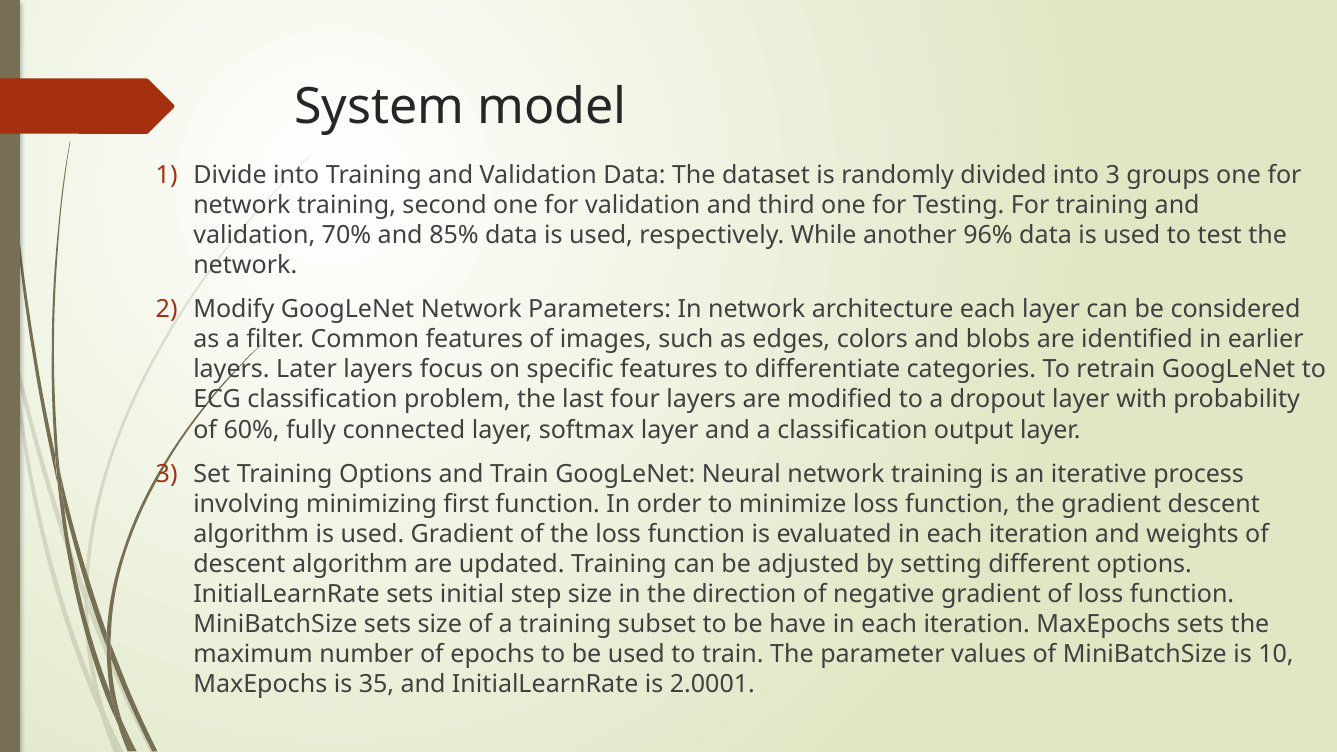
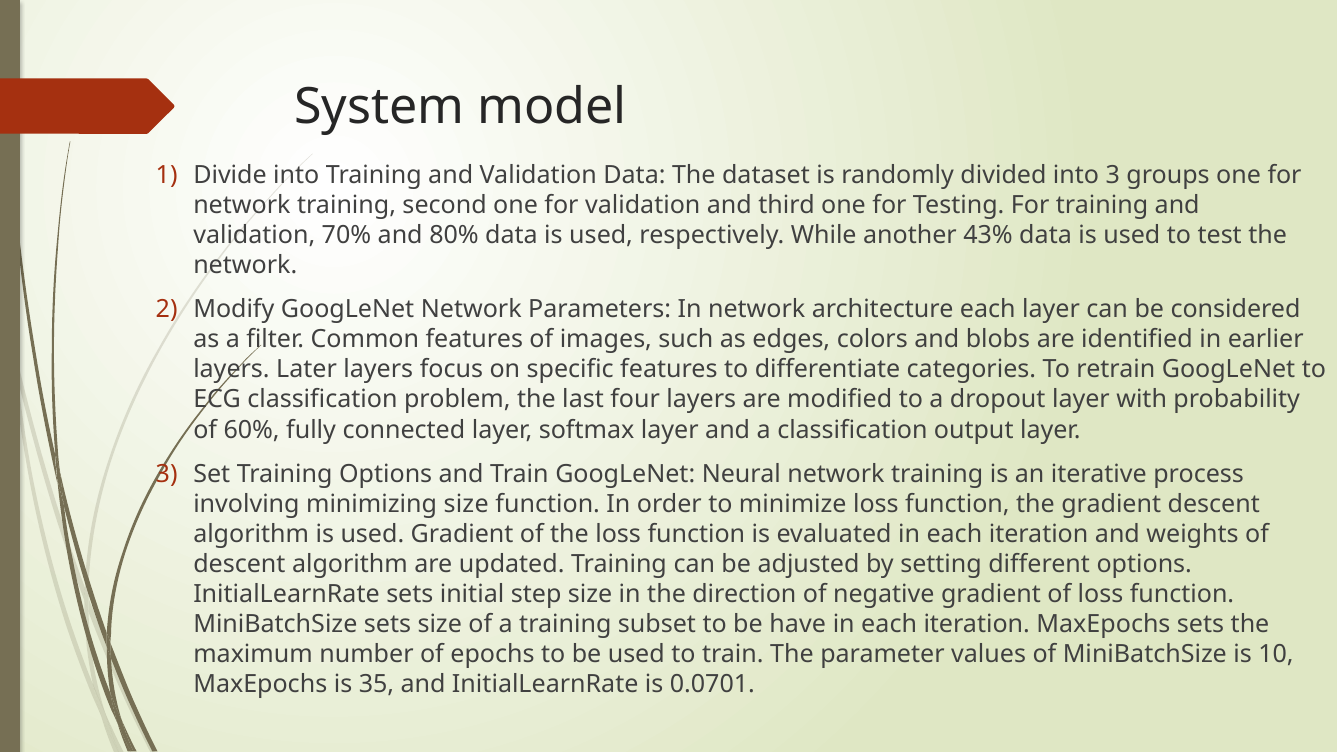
85%: 85% -> 80% (454, 235)
96%: 96% -> 43% (988, 235)
minimizing first: first -> size (466, 504)
2.0001: 2.0001 -> 0.0701 (712, 684)
